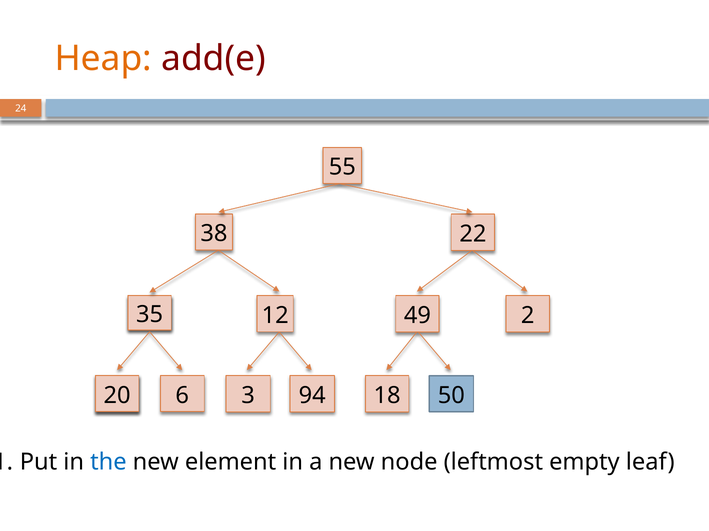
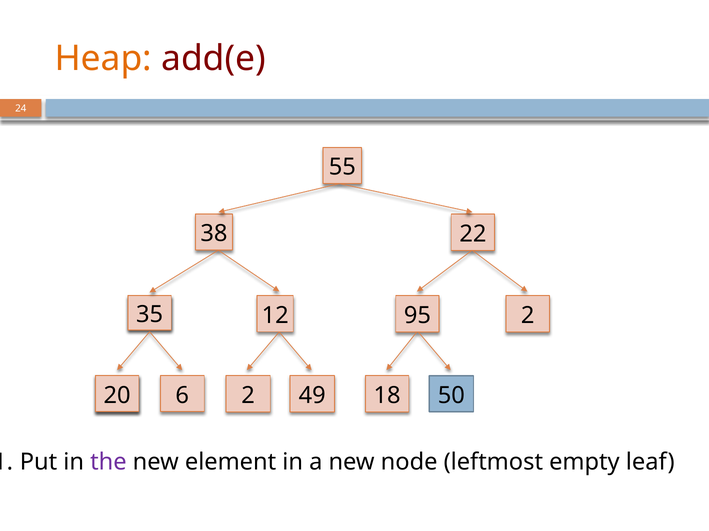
49: 49 -> 95 (417, 316)
20 3: 3 -> 2 (248, 396)
94: 94 -> 49 (312, 396)
the colour: blue -> purple (108, 462)
